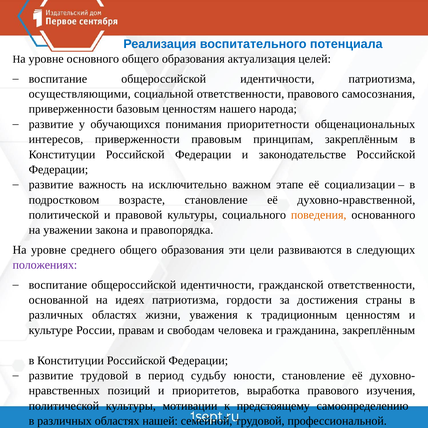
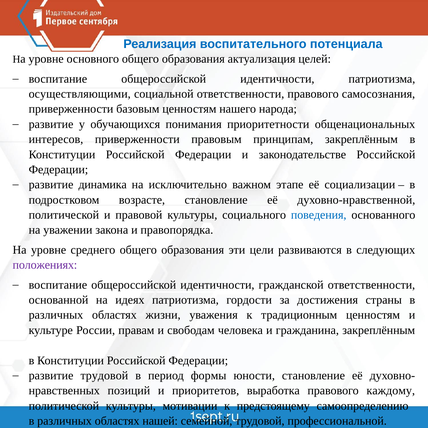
важность: важность -> динамика (103, 185)
поведения colour: orange -> blue (319, 215)
судьбу: судьбу -> формы (209, 376)
изучения: изучения -> каждому (391, 391)
